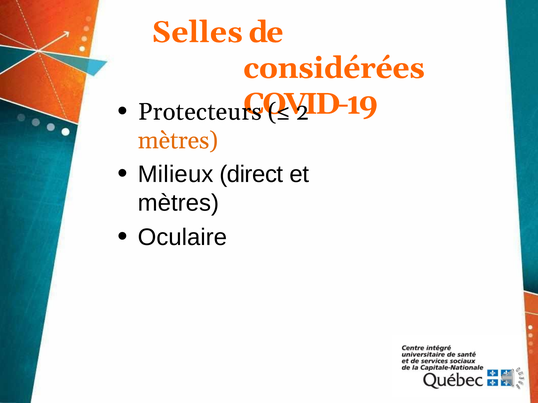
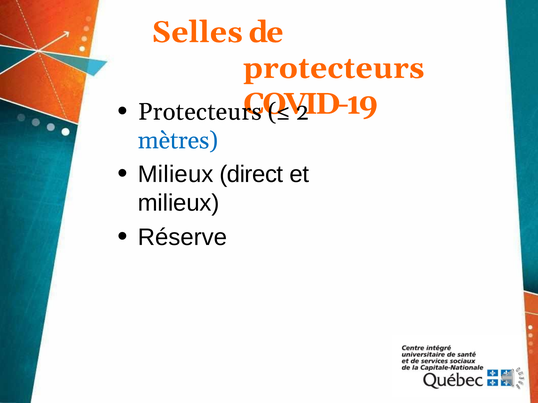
considérées: considérées -> protecteurs (334, 68)
mètres colour: orange -> blue (178, 141)
mètres: mètres -> milieux (179, 203)
Oculaire: Oculaire -> Réserve (182, 238)
